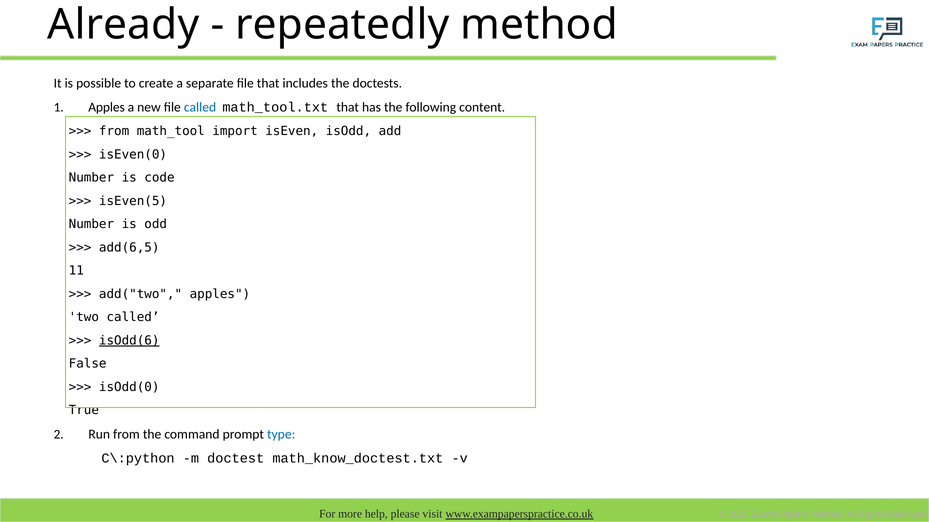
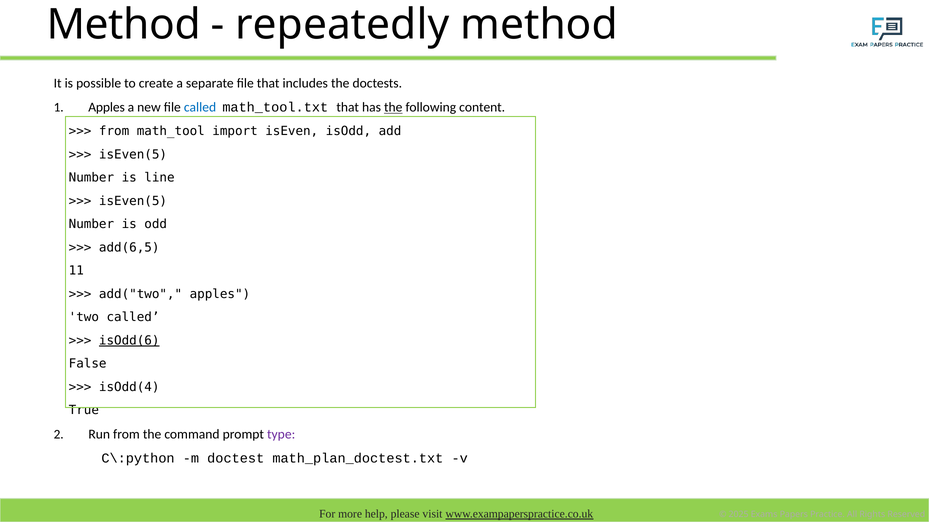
Already: Already -> Method (124, 25)
the underline: none -> present (393, 107)
isEven(0: isEven(0 -> isEven(5 (133, 155)
code: code -> line (159, 178)
isOdd(0: isOdd(0 -> isOdd(4 (129, 387)
type colour: blue -> purple (281, 435)
math_know_doctest.txt: math_know_doctest.txt -> math_plan_doctest.txt (358, 459)
